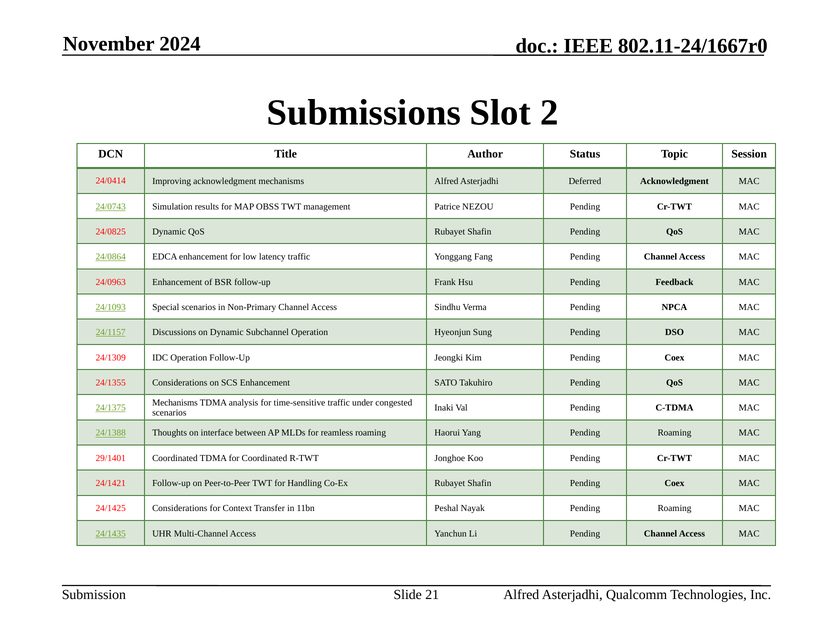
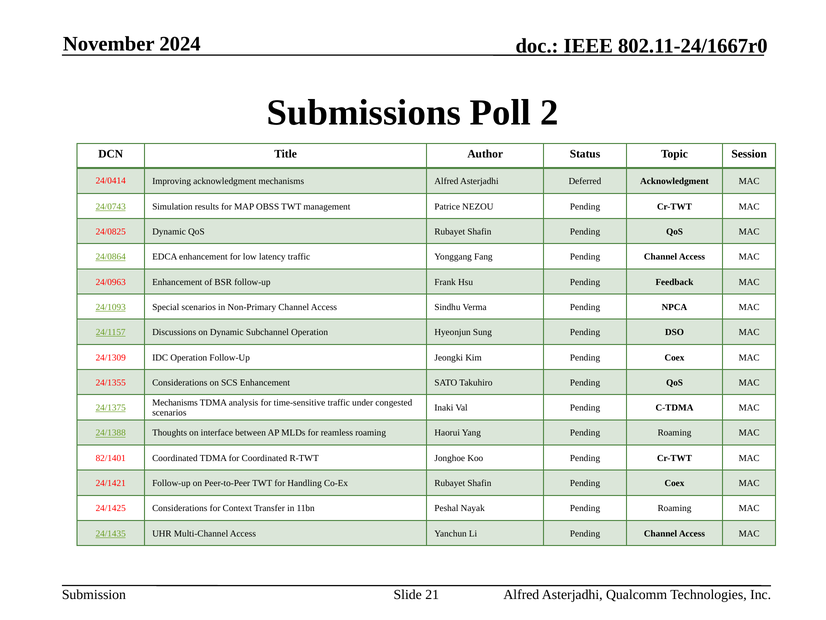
Slot: Slot -> Poll (500, 113)
29/1401: 29/1401 -> 82/1401 (111, 458)
